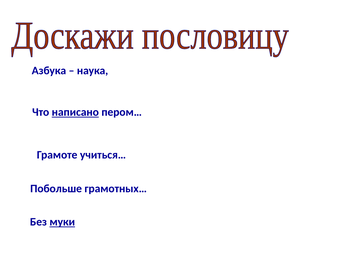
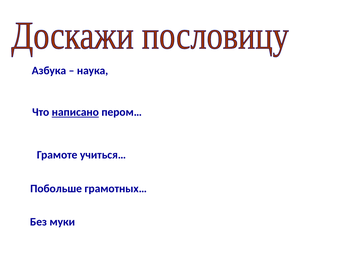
муки underline: present -> none (62, 222)
